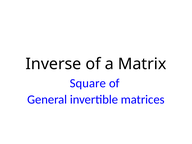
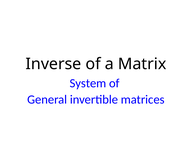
Square: Square -> System (88, 83)
